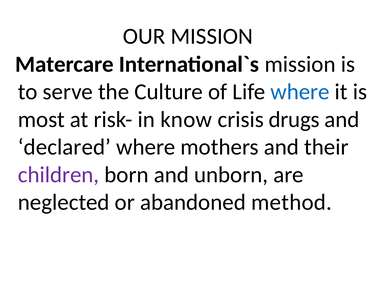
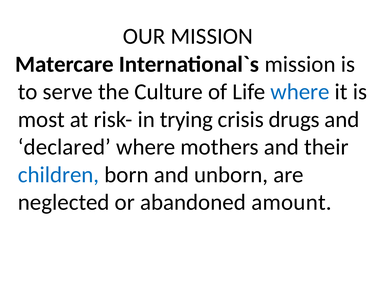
know: know -> trying (186, 120)
children colour: purple -> blue (59, 175)
method: method -> amount (292, 202)
